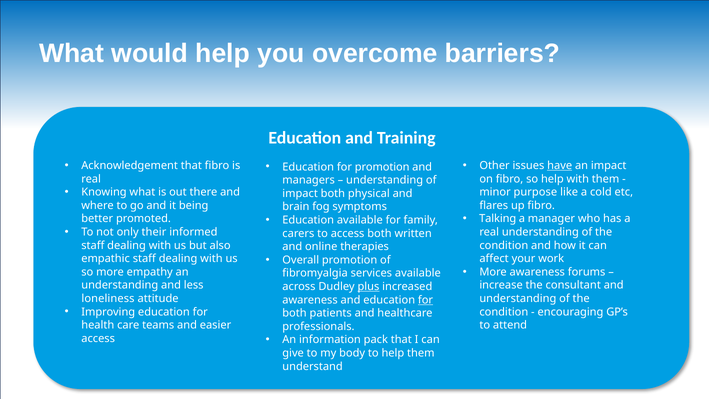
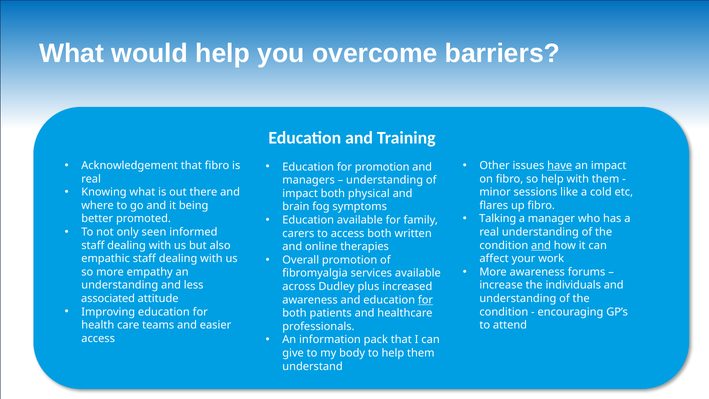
purpose: purpose -> sessions (535, 192)
their: their -> seen (154, 232)
and underline: none -> present (541, 245)
consultant: consultant -> individuals (573, 285)
plus underline: present -> none (368, 287)
loneliness: loneliness -> associated (108, 298)
